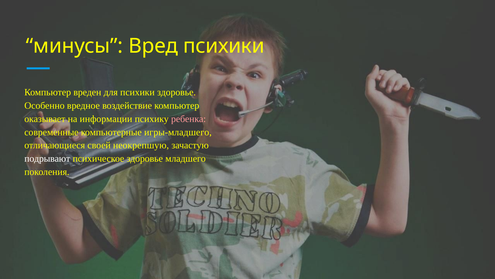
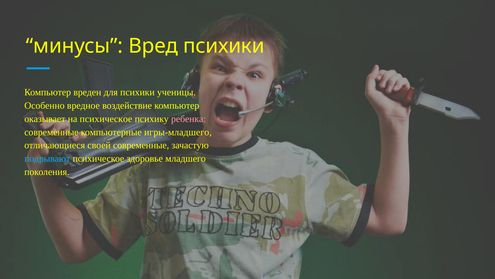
психики здоровье: здоровье -> ученицы (176, 92)
на информации: информации -> психическое (106, 119)
своей неокрепшую: неокрепшую -> современные (141, 145)
подрывают colour: white -> light blue (47, 158)
